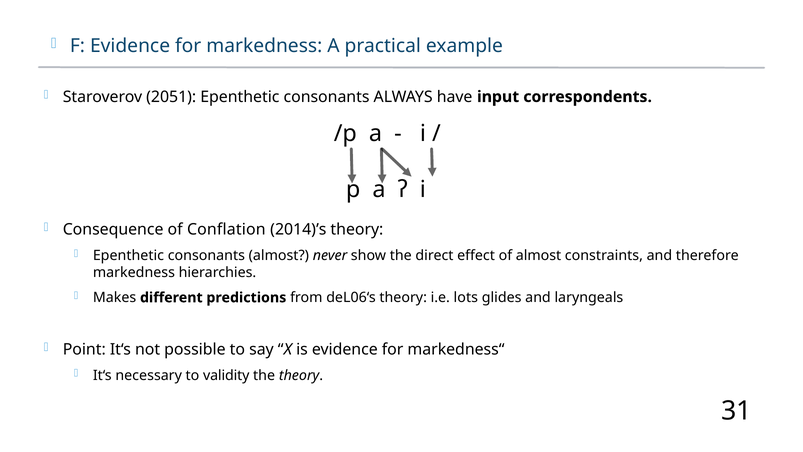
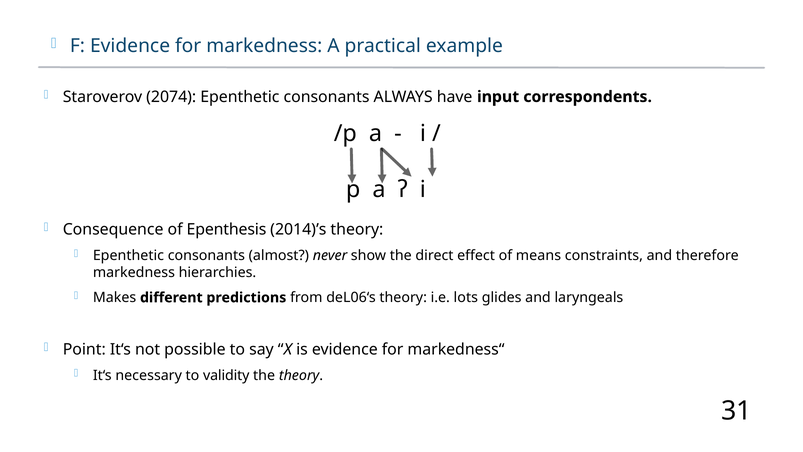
2051: 2051 -> 2074 (171, 97)
Conflation: Conflation -> Epenthesis (227, 229)
of almost: almost -> means (538, 255)
